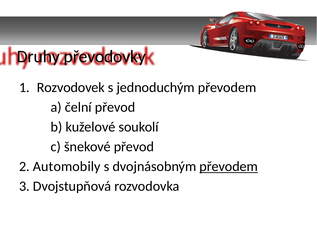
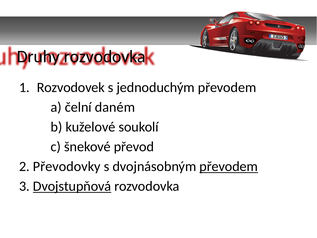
Druhy převodovky: převodovky -> rozvodovka (105, 57)
čelní převod: převod -> daném (115, 107)
Automobily: Automobily -> Převodovky (67, 166)
Dvojstupňová underline: none -> present (72, 186)
